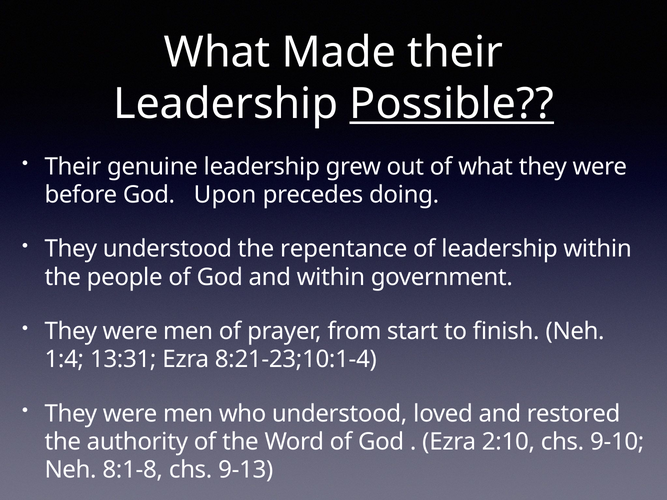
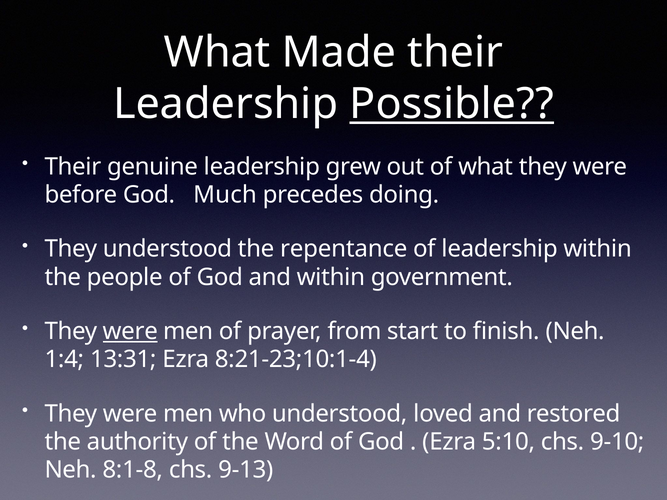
Upon: Upon -> Much (225, 195)
were underline: none -> present (130, 331)
2:10: 2:10 -> 5:10 (508, 442)
